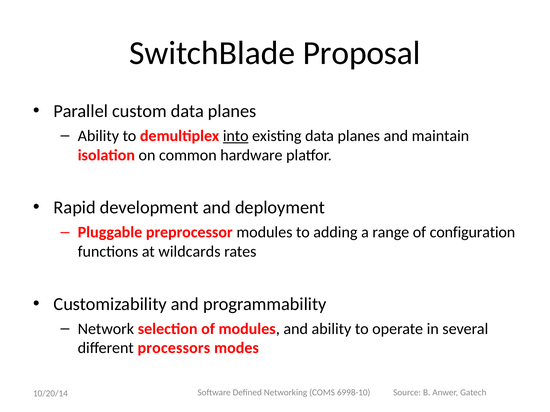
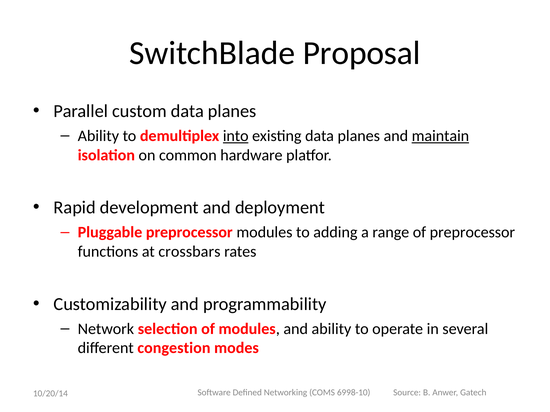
maintain underline: none -> present (440, 136)
of configuration: configuration -> preprocessor (472, 233)
wildcards: wildcards -> crossbars (189, 252)
processors: processors -> congestion (174, 348)
